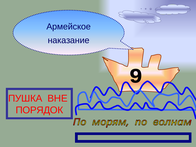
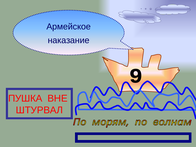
ПОРЯДОК: ПОРЯДОК -> ШТУРВАЛ (39, 110)
